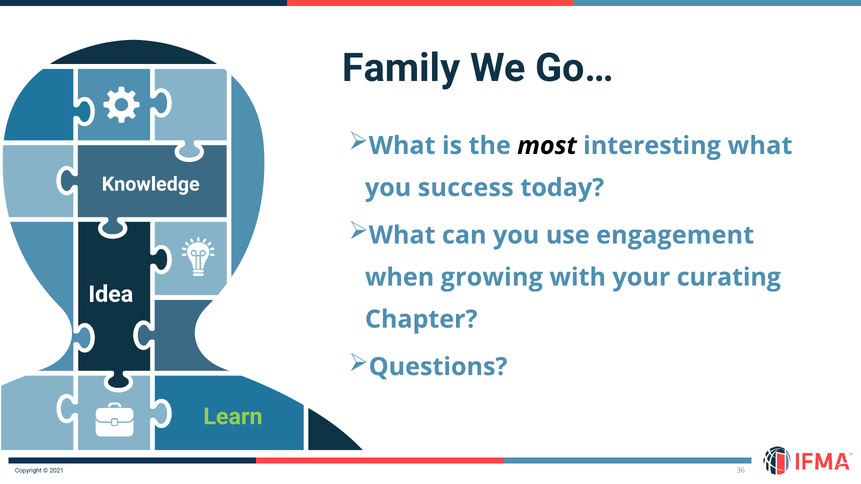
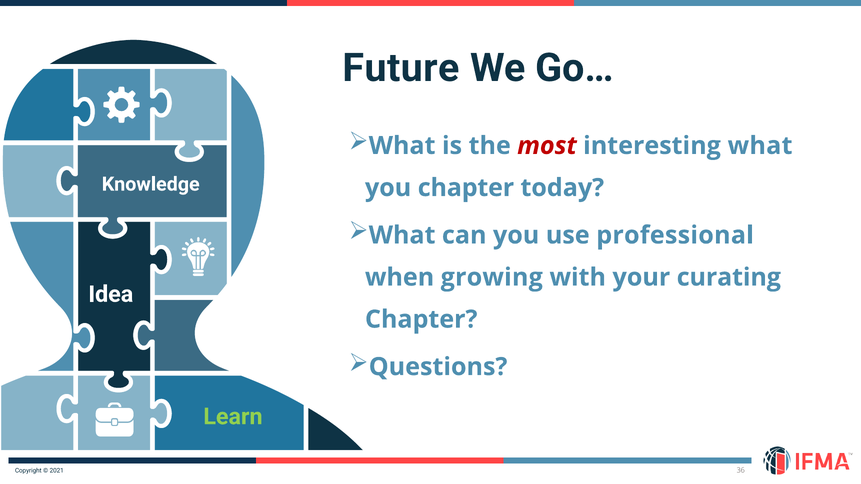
Family: Family -> Future (401, 68)
most colour: black -> red (547, 146)
you success: success -> chapter (466, 188)
engagement: engagement -> professional (675, 235)
